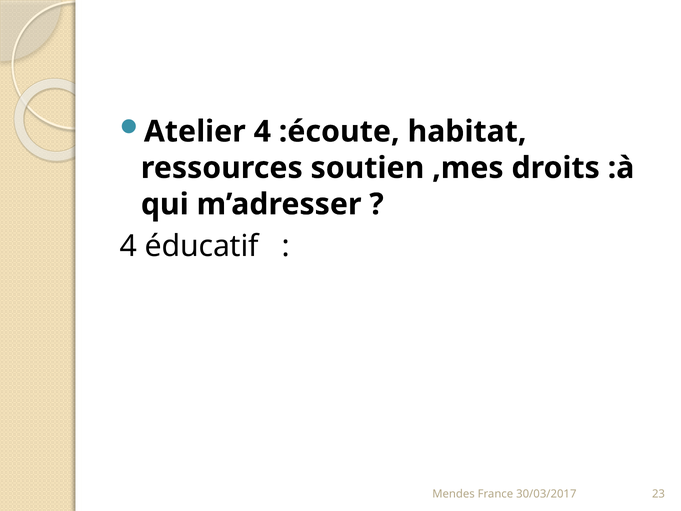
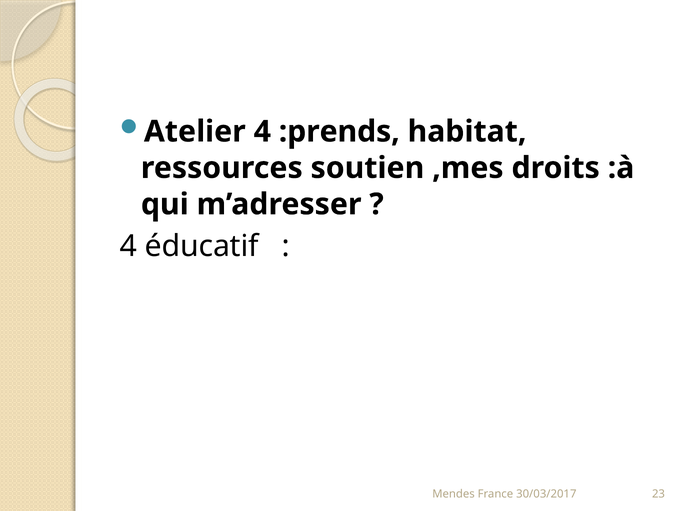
:écoute: :écoute -> :prends (339, 131)
